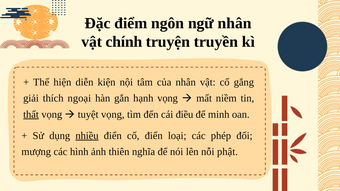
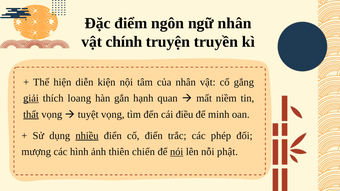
giải underline: none -> present (31, 98)
ngoại: ngoại -> loang (79, 98)
hạnh vọng: vọng -> quan (168, 98)
loại: loại -> trắc (177, 136)
nghĩa: nghĩa -> chiến (143, 152)
nói underline: none -> present (177, 152)
